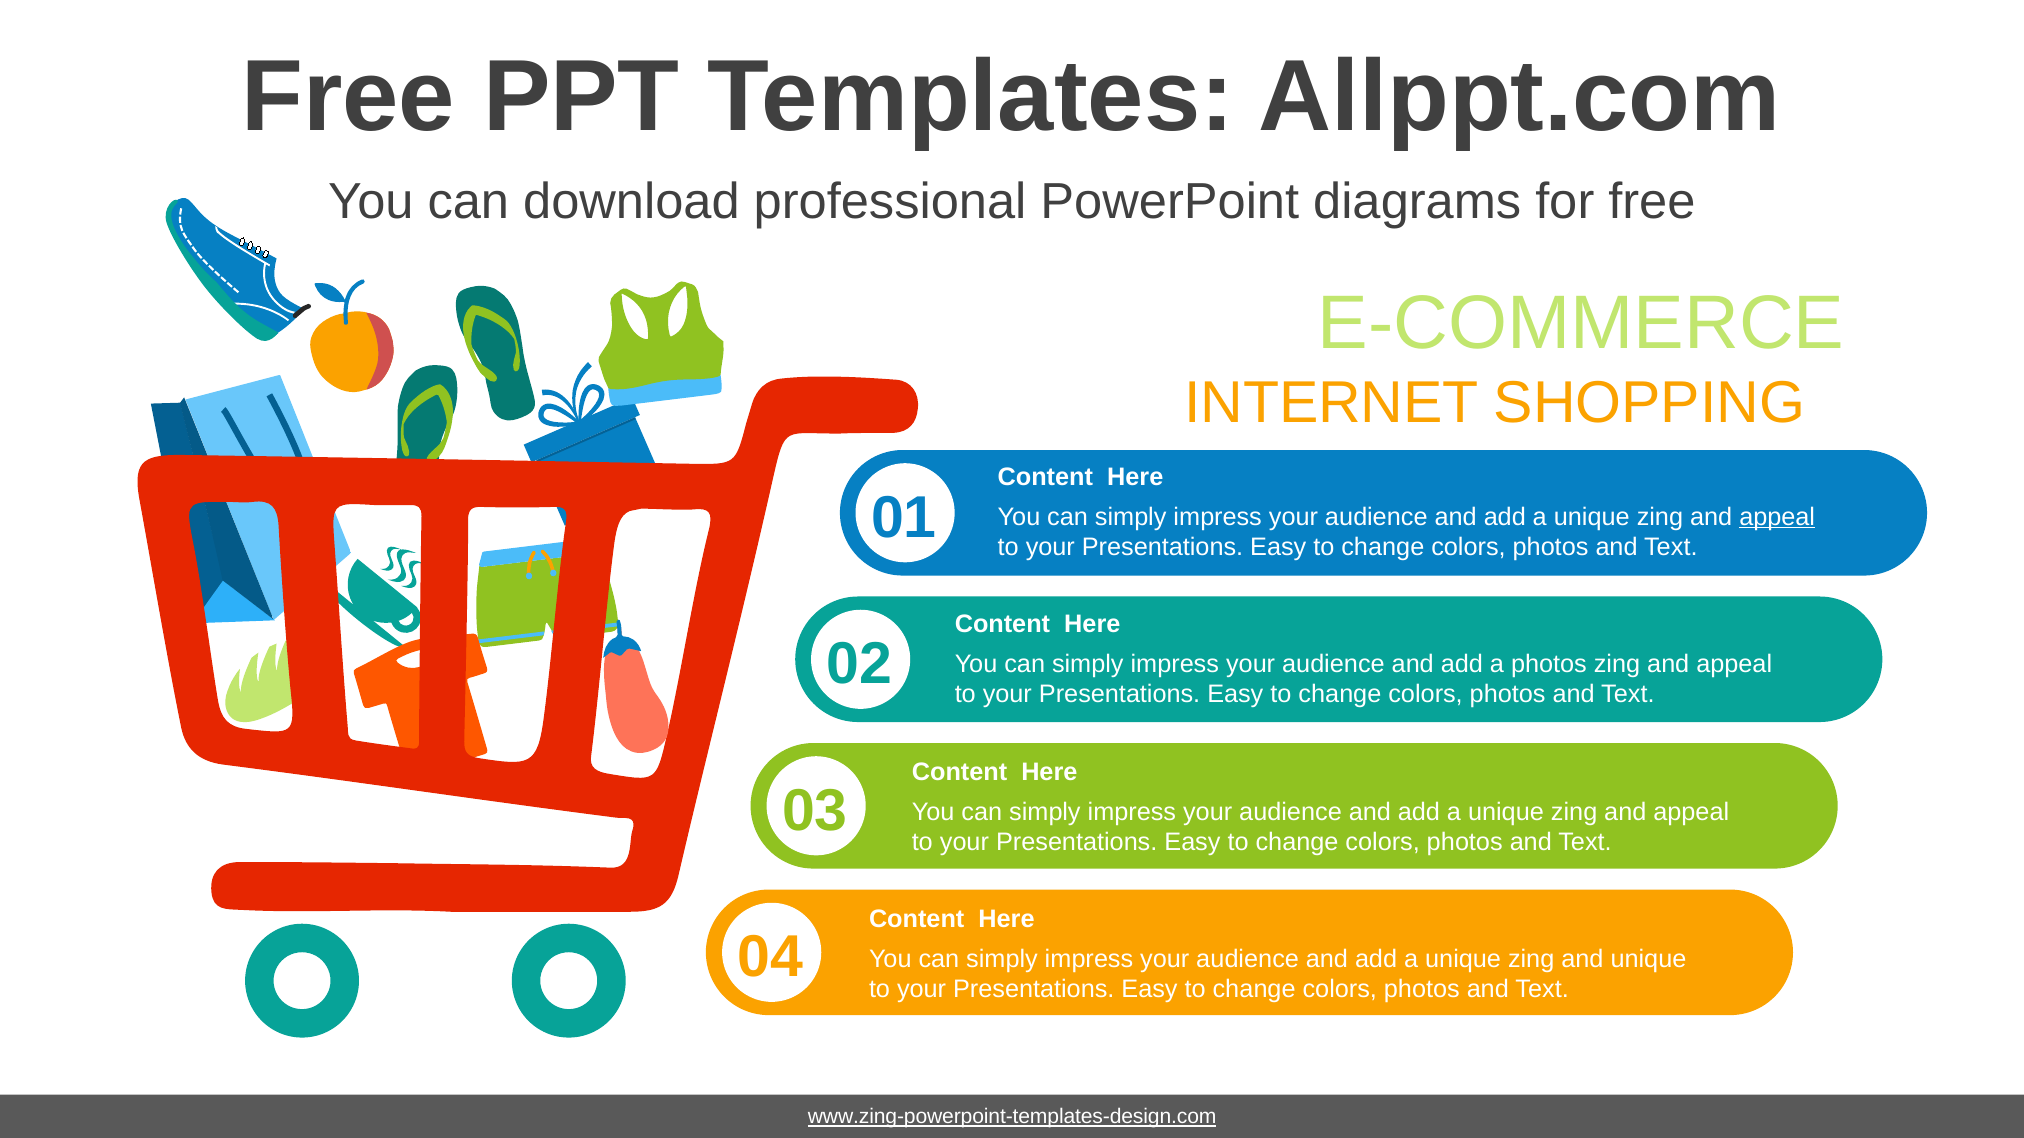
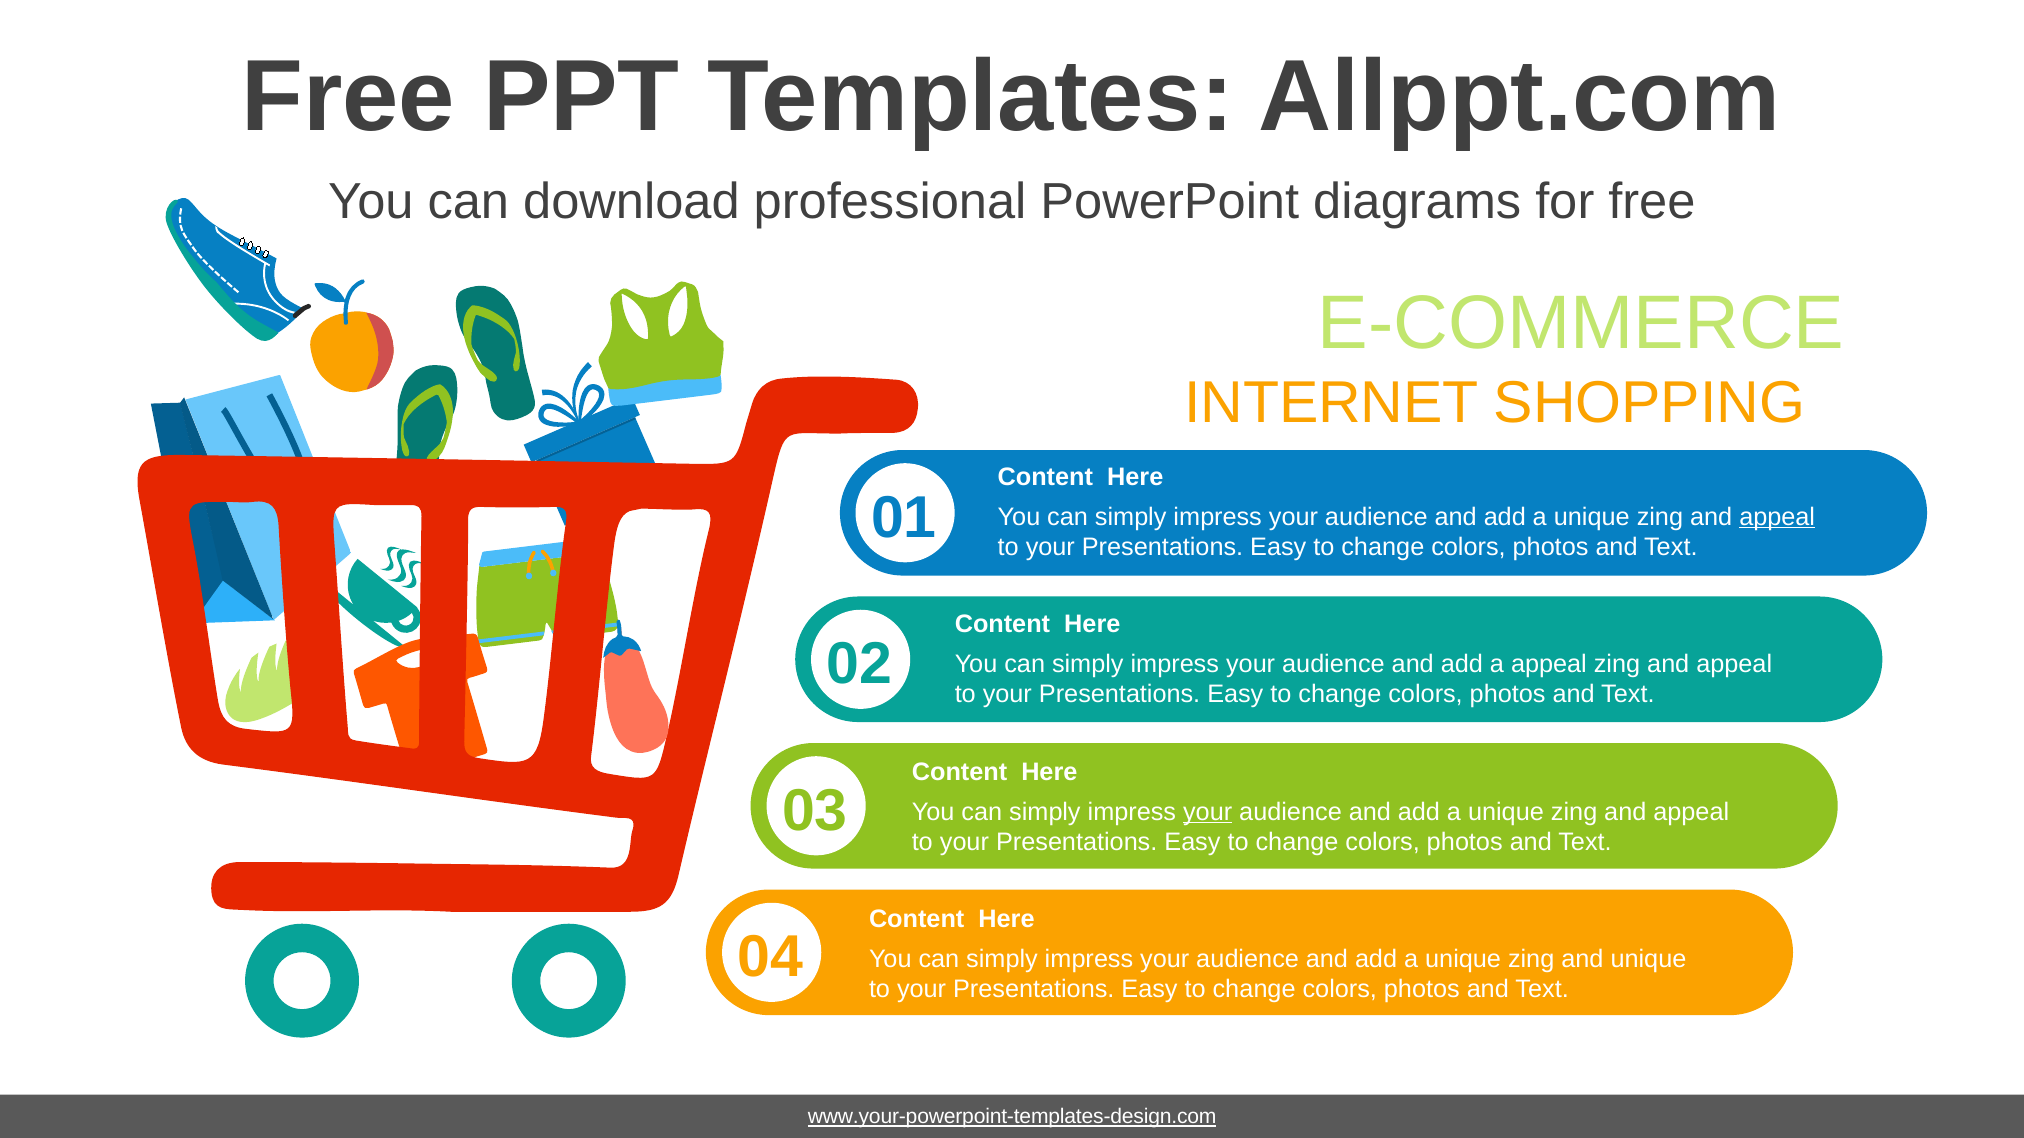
a photos: photos -> appeal (1549, 665)
your underline: none -> present (1208, 812)
www.zing-powerpoint-templates-design.com: www.zing-powerpoint-templates-design.com -> www.your-powerpoint-templates-design.com (1012, 1117)
